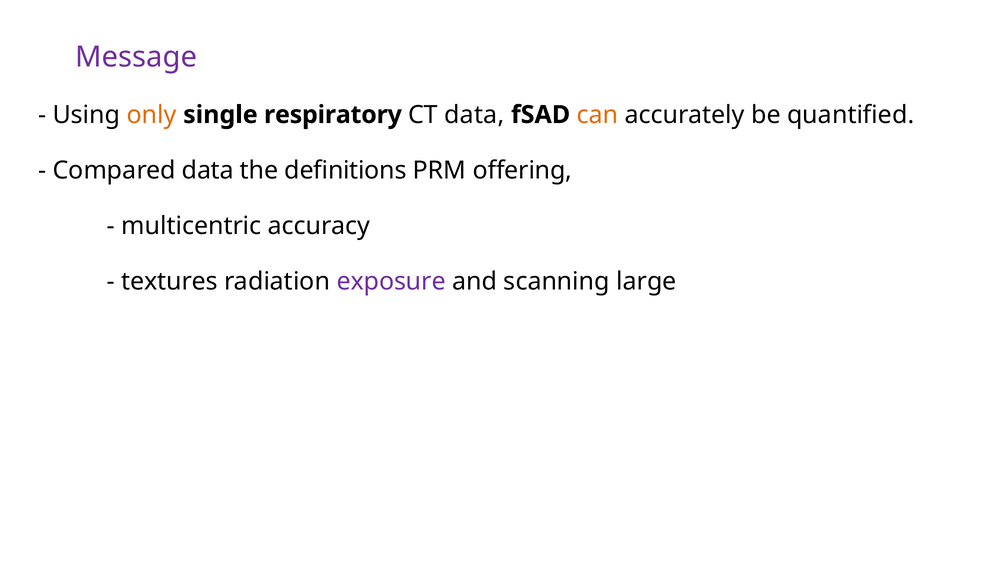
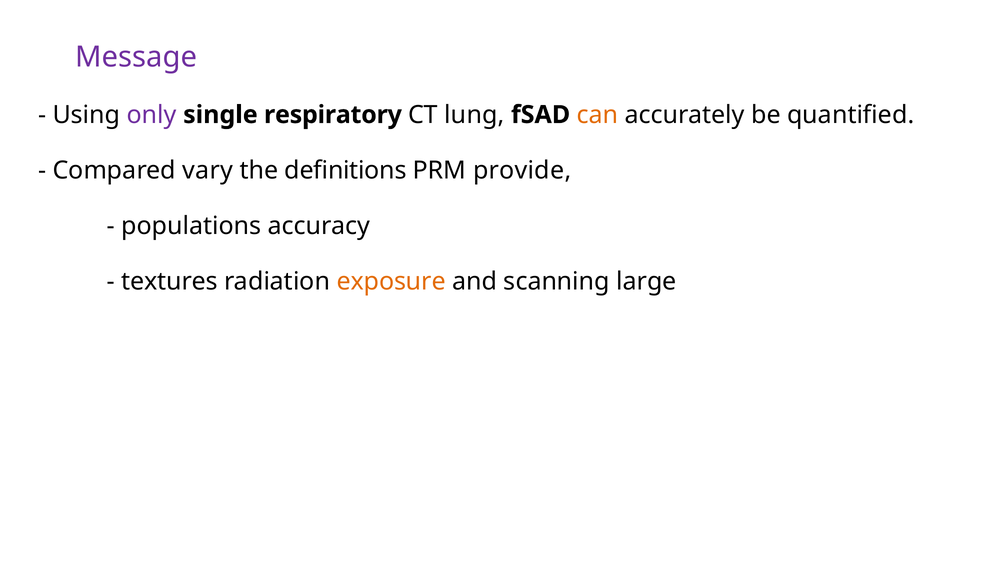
only colour: orange -> purple (152, 115)
CT data: data -> lung (474, 115)
Compared data: data -> vary (208, 170)
offering: offering -> provide (522, 170)
multicentric: multicentric -> populations (191, 226)
exposure colour: purple -> orange (391, 281)
